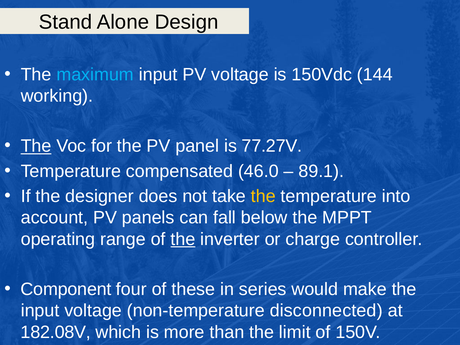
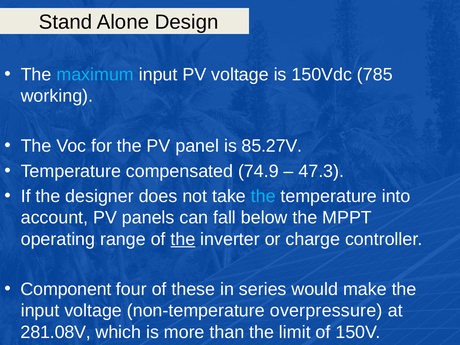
144: 144 -> 785 (375, 74)
The underline: present -> none (36, 146)
77.27V: 77.27V -> 85.27V (272, 146)
46.0: 46.0 -> 74.9 (258, 171)
89.1: 89.1 -> 47.3 (321, 171)
the colour: yellow -> light blue (263, 196)
disconnected: disconnected -> overpressure (326, 311)
182.08V: 182.08V -> 281.08V (56, 332)
